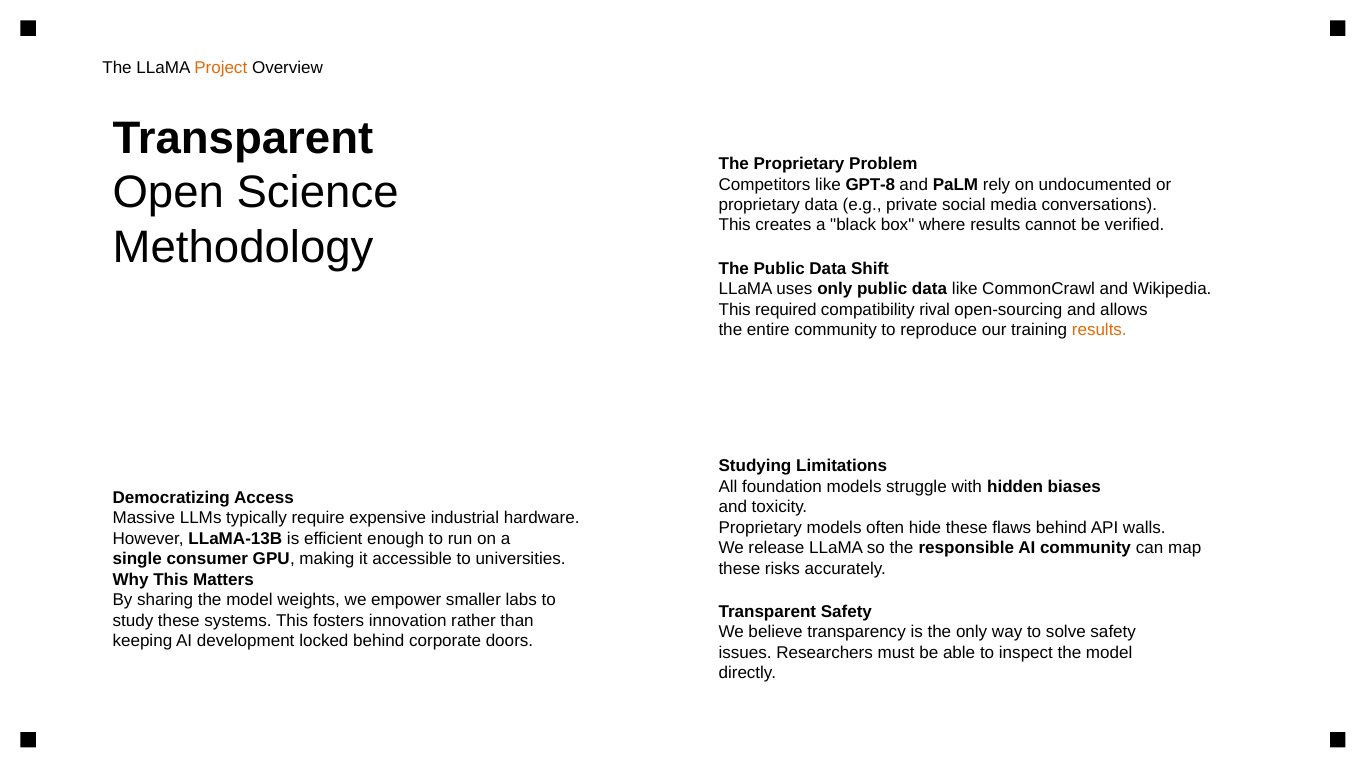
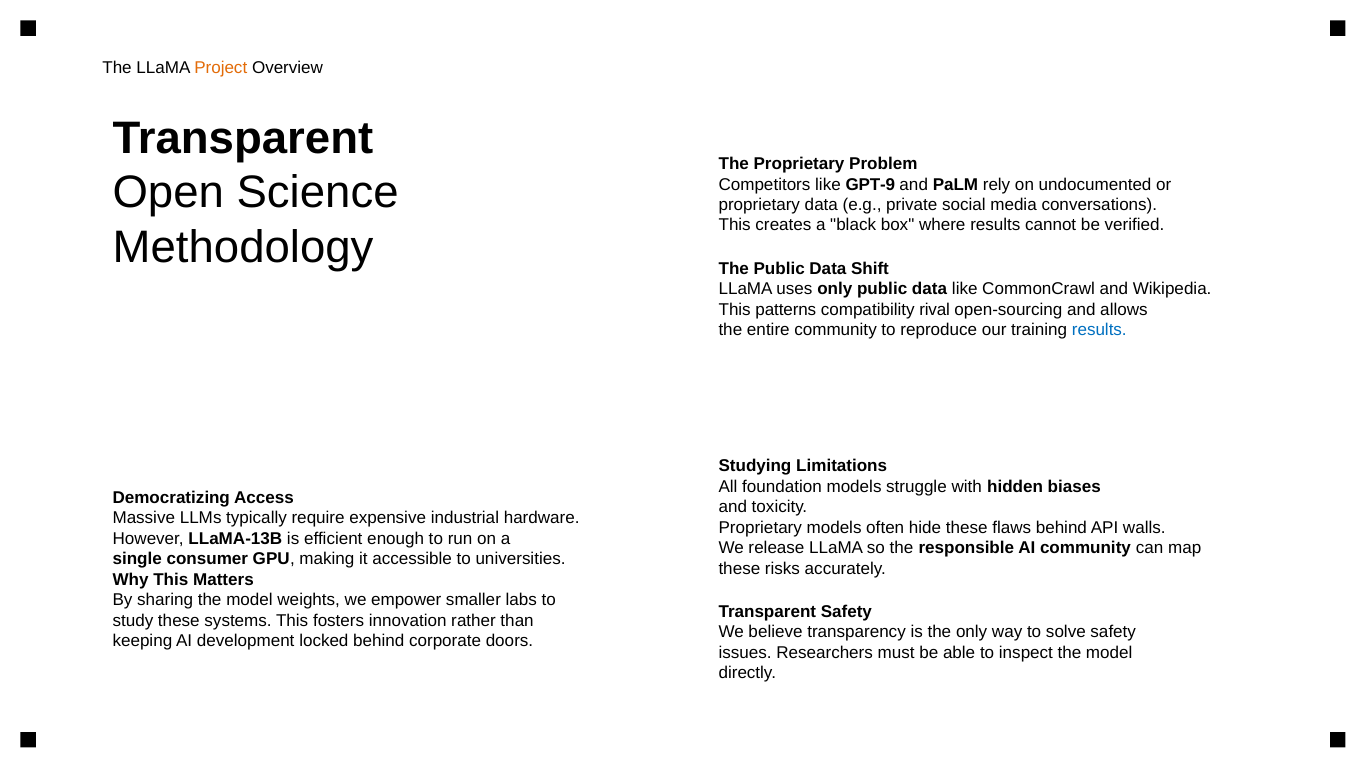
GPT-8: GPT-8 -> GPT-9 (870, 184)
required: required -> patterns (786, 310)
results colour: orange -> blue (1099, 330)
